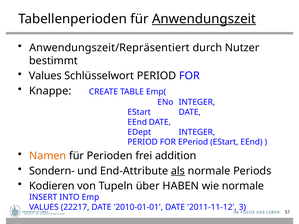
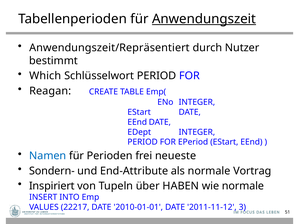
Values: Values -> Which (45, 76)
Knappe: Knappe -> Reagan (50, 91)
Namen colour: orange -> blue (48, 156)
addition: addition -> neueste (176, 156)
als underline: present -> none (178, 171)
Periods: Periods -> Vortrag (252, 171)
Kodieren: Kodieren -> Inspiriert (52, 186)
